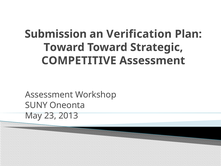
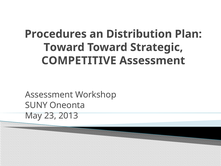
Submission: Submission -> Procedures (56, 34)
Verification: Verification -> Distribution (139, 34)
